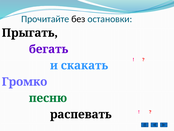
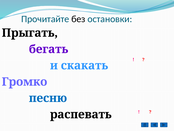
песню colour: green -> blue (48, 98)
